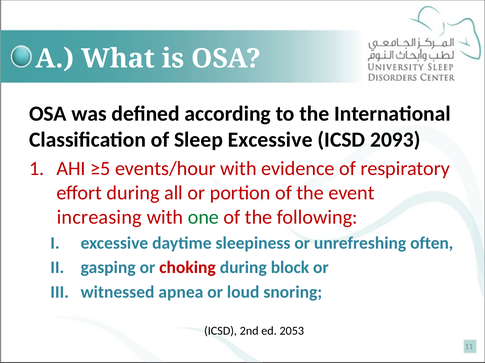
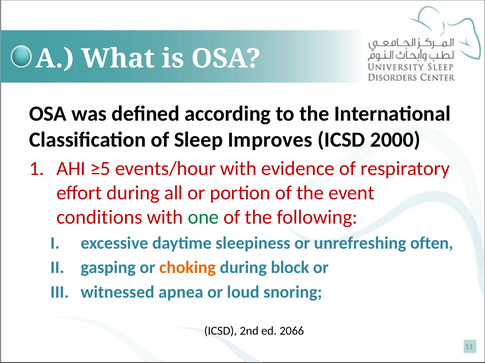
Sleep Excessive: Excessive -> Improves (270, 140)
2093: 2093 -> 2000 (395, 140)
increasing: increasing -> conditions (99, 217)
choking colour: red -> orange (187, 268)
2053: 2053 -> 2066 (292, 332)
